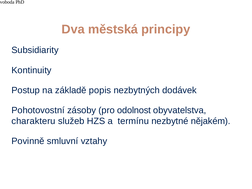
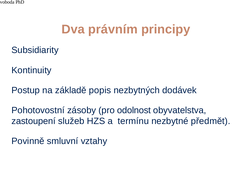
městská: městská -> právním (113, 29)
charakteru: charakteru -> zastoupení (34, 121)
nějakém: nějakém -> předmět (211, 121)
